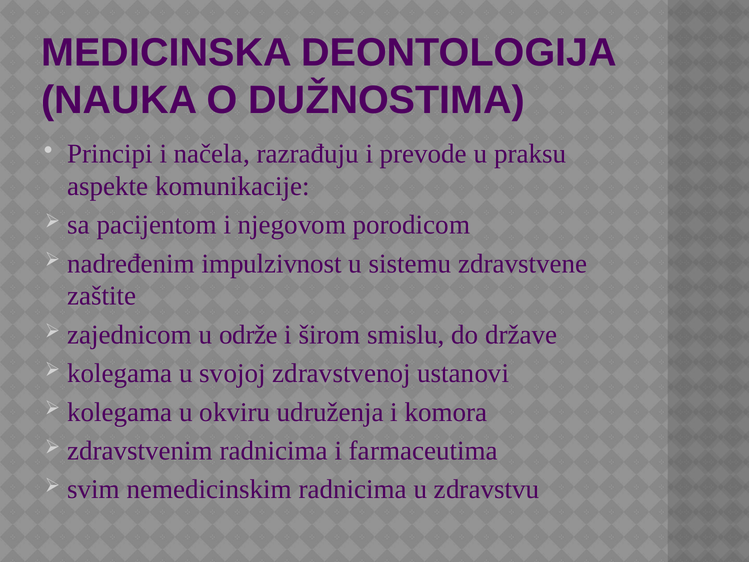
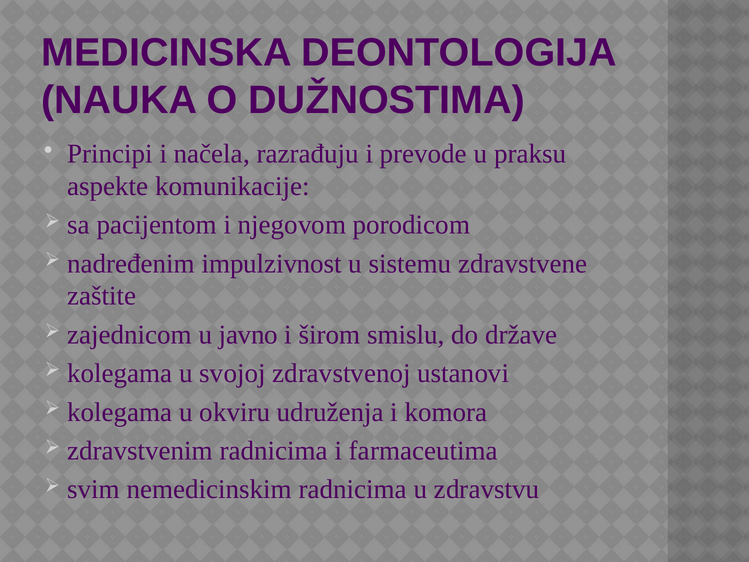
održe: održe -> javno (248, 335)
